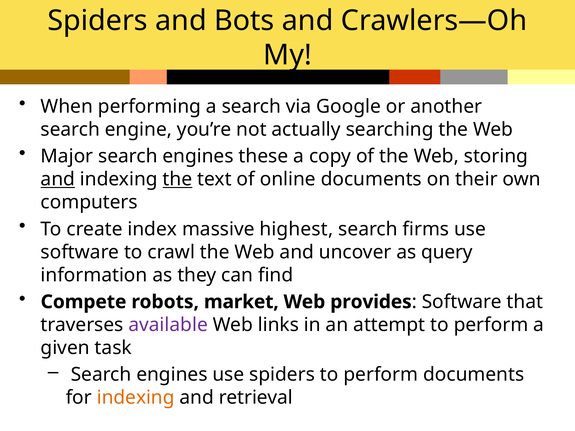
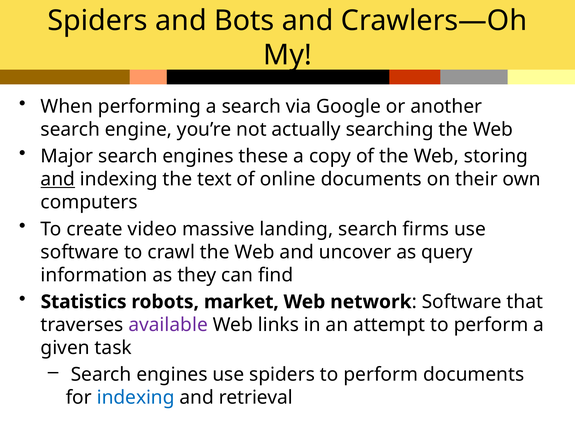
the underline: present -> none (177, 179)
index: index -> video (152, 229)
highest: highest -> landing (296, 229)
Compete: Compete -> Statistics (84, 302)
provides: provides -> network (371, 302)
indexing colour: orange -> blue (136, 398)
